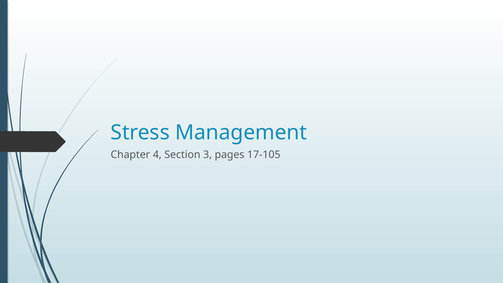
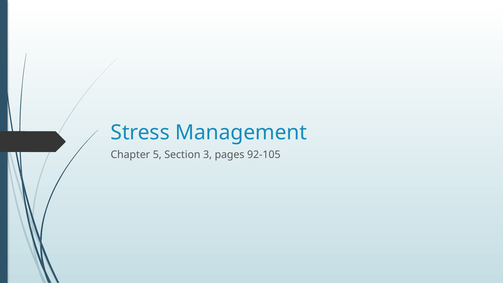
4: 4 -> 5 (157, 155)
17-105: 17-105 -> 92-105 (264, 155)
